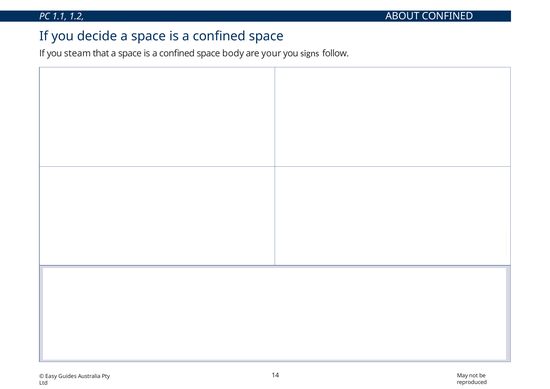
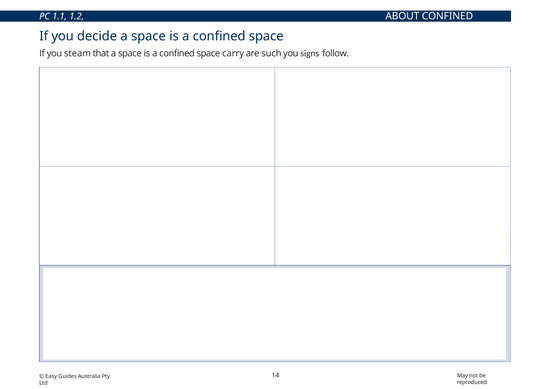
body: body -> carry (233, 53)
are your: your -> such (271, 53)
